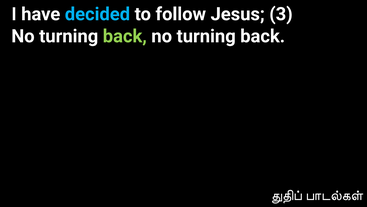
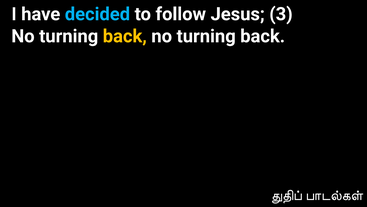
back colour: light green -> yellow (125, 36)
